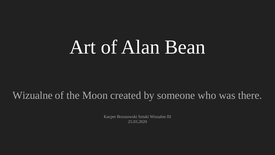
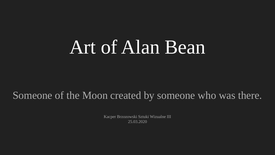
Wizualne: Wizualne -> Someone (32, 95)
